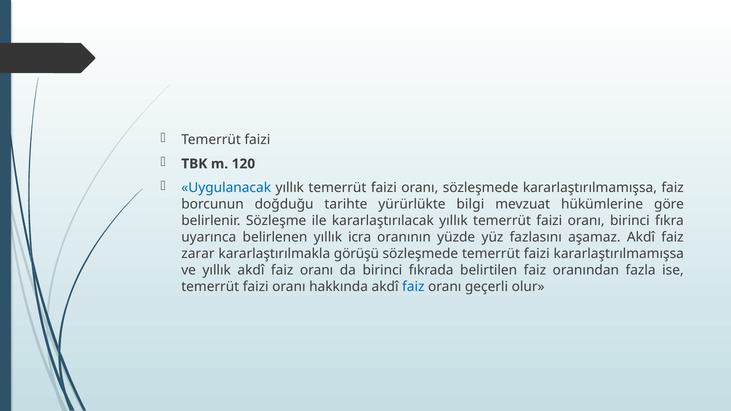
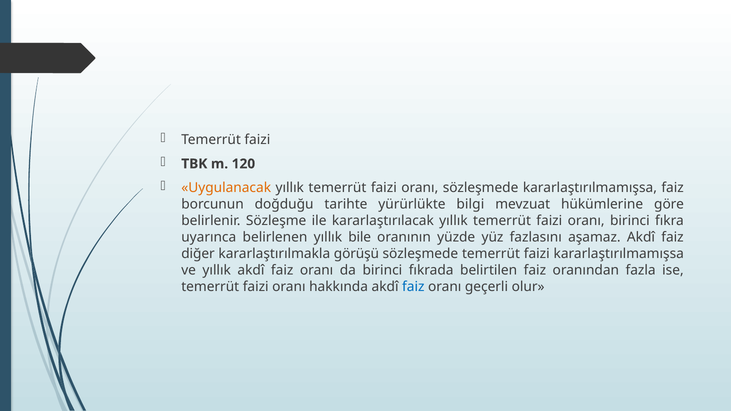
Uygulanacak colour: blue -> orange (226, 188)
icra: icra -> bile (360, 237)
zarar: zarar -> diğer (198, 254)
